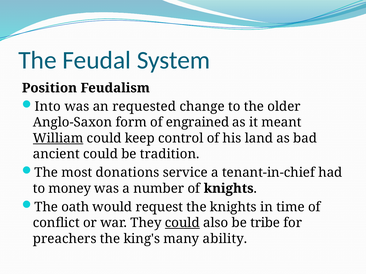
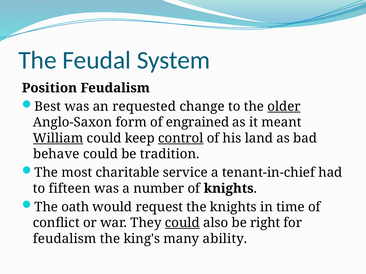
Into: Into -> Best (48, 107)
older underline: none -> present (284, 107)
control underline: none -> present (181, 138)
ancient: ancient -> behave (56, 154)
donations: donations -> charitable (128, 173)
money: money -> fifteen (70, 189)
tribe: tribe -> right (265, 223)
preachers: preachers -> feudalism (65, 239)
